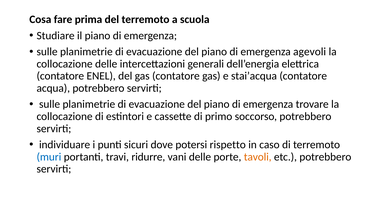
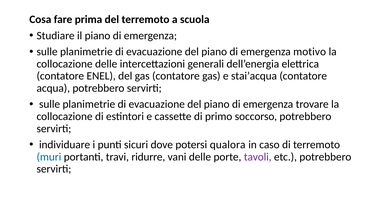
agevoli: agevoli -> motivo (310, 52)
rispetto: rispetto -> qualora (228, 144)
tavoli colour: orange -> purple (258, 157)
